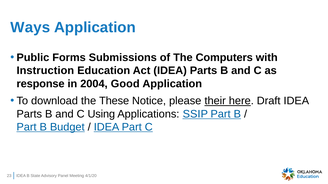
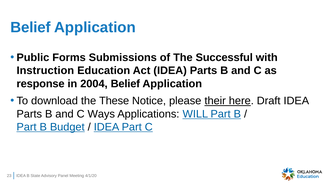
Ways: Ways -> Belief (30, 28)
Computers: Computers -> Successful (224, 58)
2004 Good: Good -> Belief (125, 84)
Using: Using -> Ways (101, 114)
SSIP: SSIP -> WILL (195, 114)
